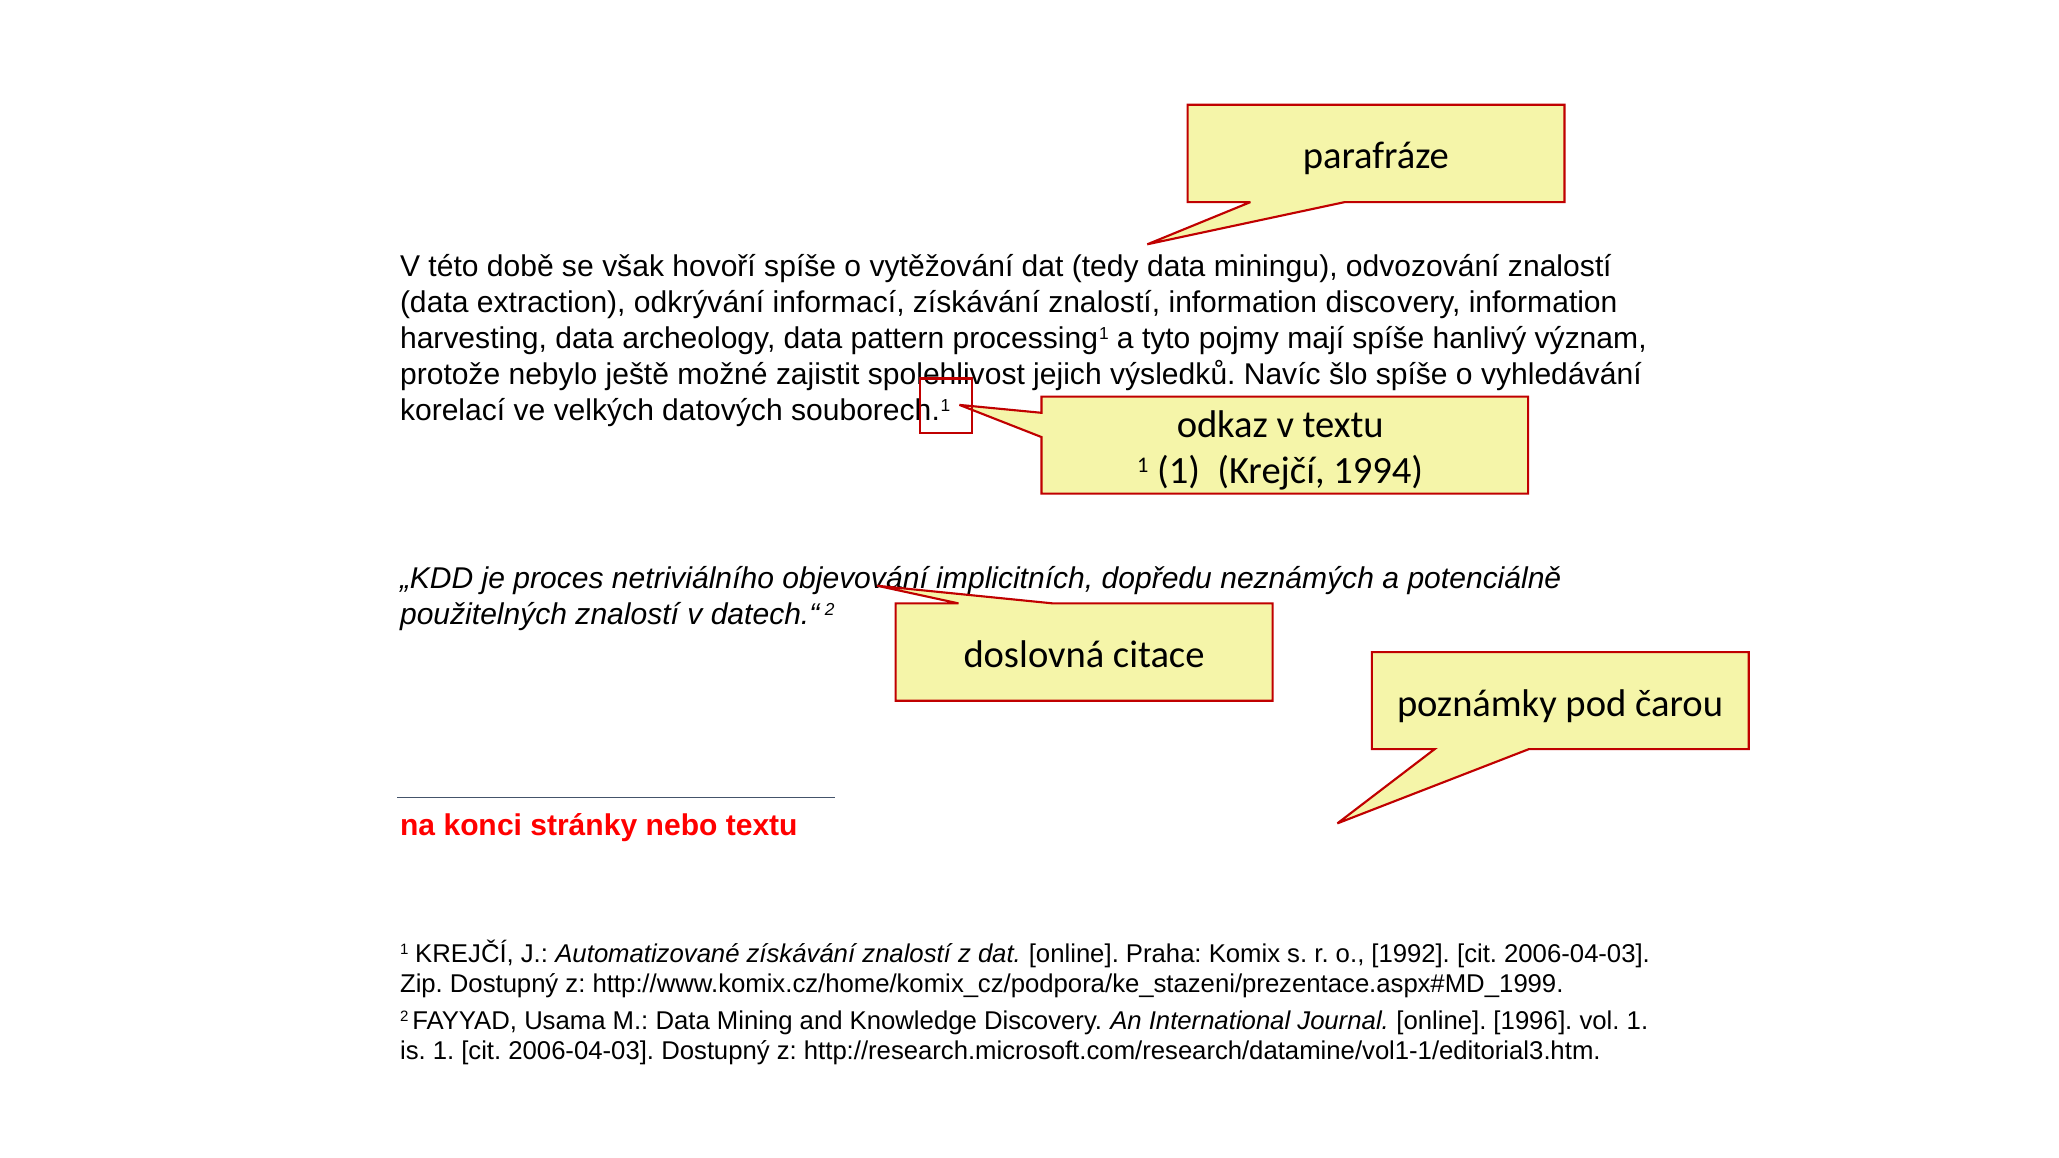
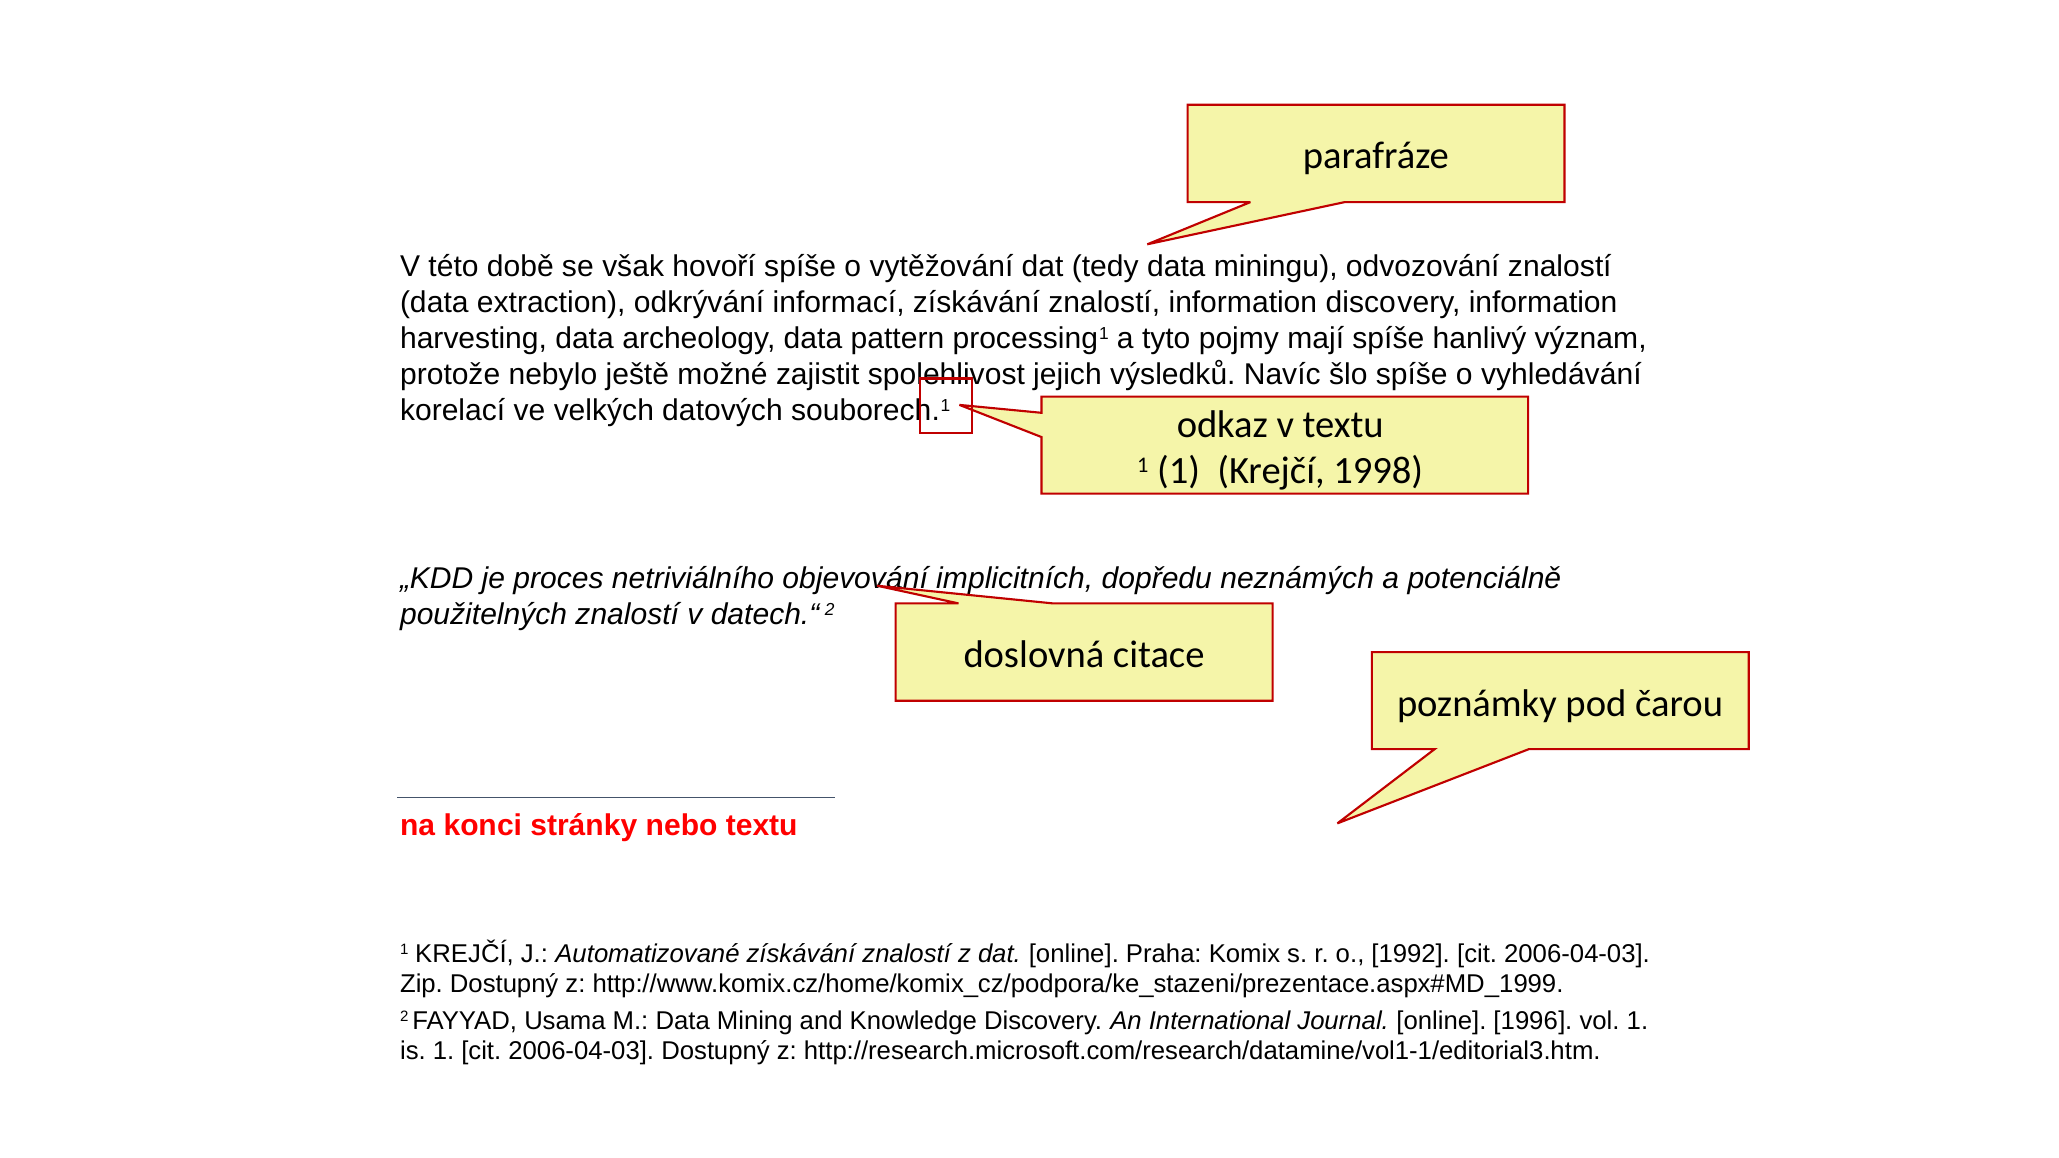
1994: 1994 -> 1998 (1378, 471)
